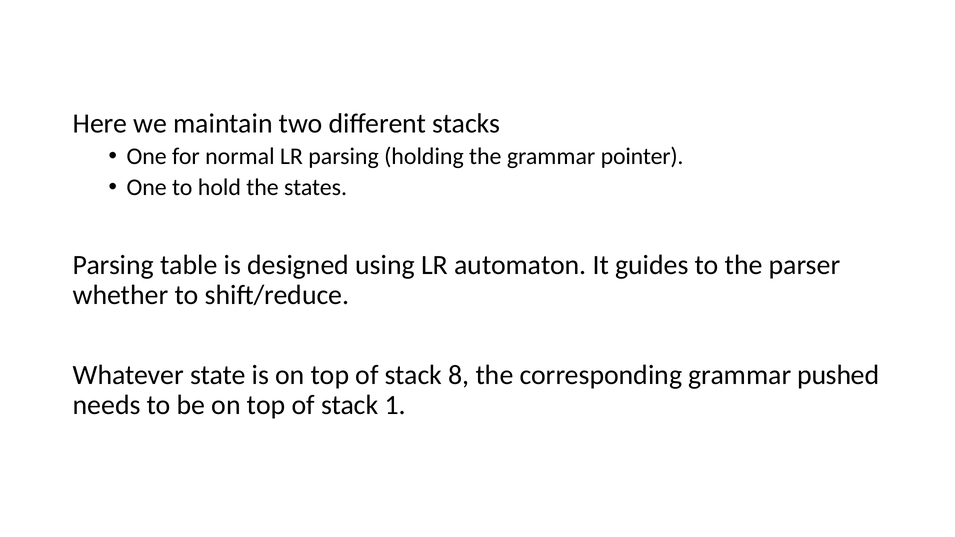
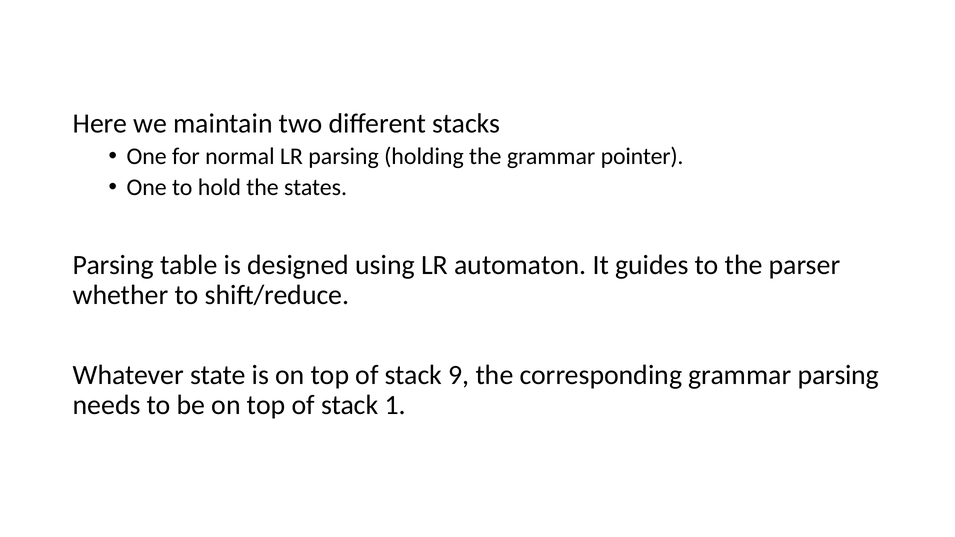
8: 8 -> 9 (459, 375)
grammar pushed: pushed -> parsing (838, 375)
